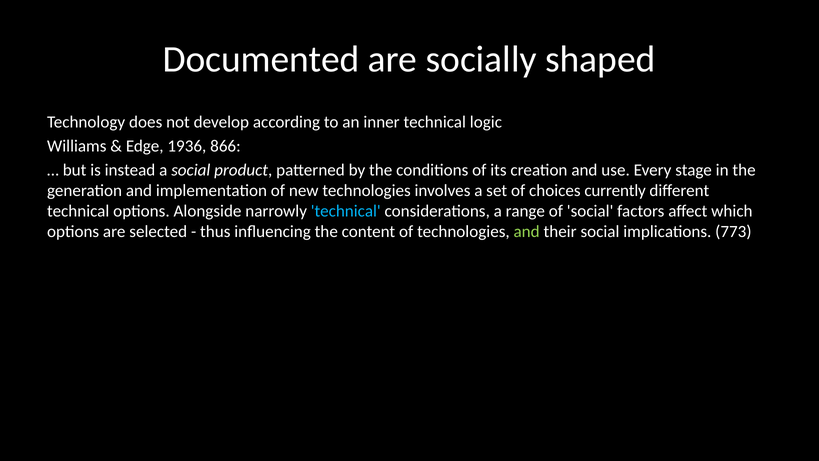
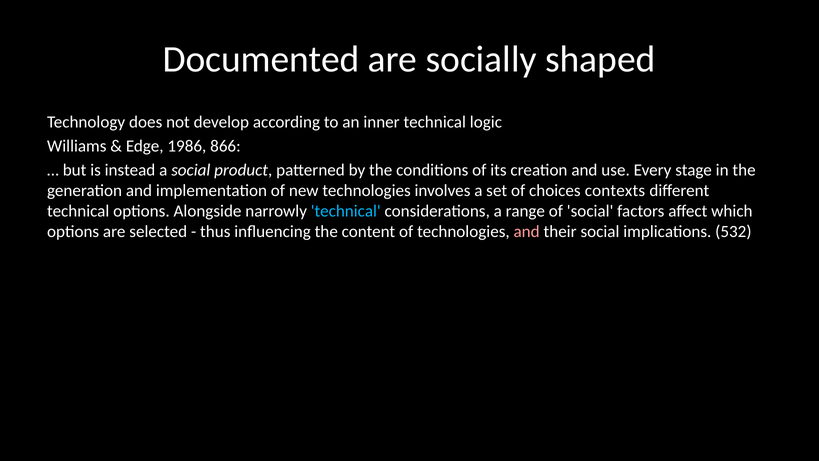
1936: 1936 -> 1986 (187, 146)
currently: currently -> contexts (615, 190)
and colour: light green -> pink (527, 231)
773: 773 -> 532 (733, 231)
